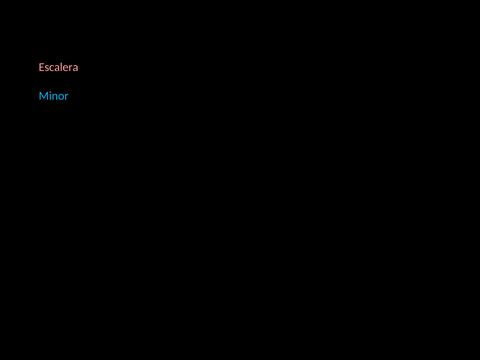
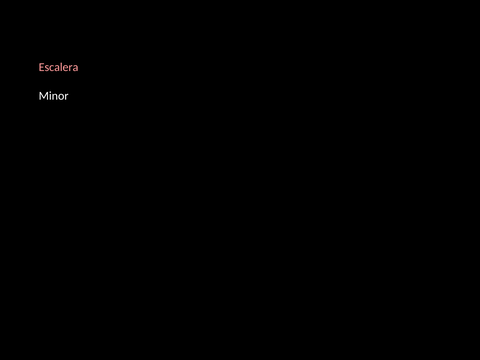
Minor colour: light blue -> white (54, 96)
